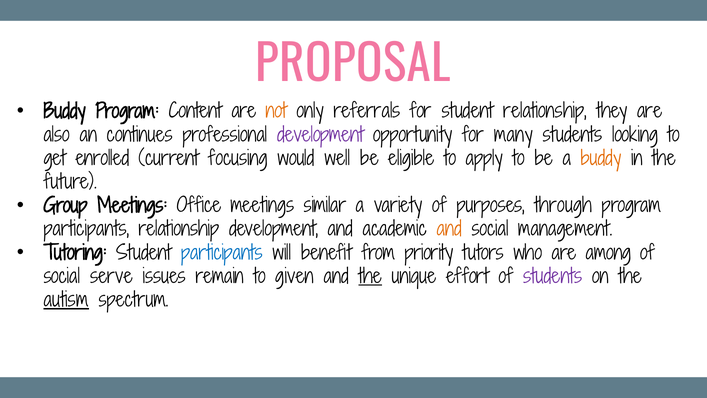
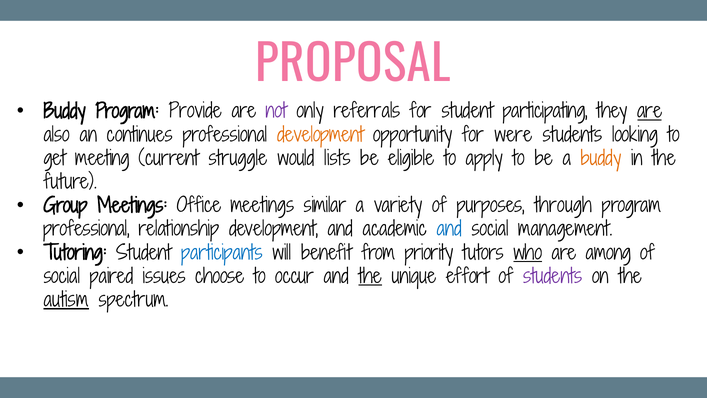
Content: Content -> Provide (195, 111)
not colour: orange -> purple (276, 111)
student relationship: relationship -> participating (545, 111)
are underline: none -> present (650, 111)
development colour: purple -> orange (320, 135)
many: many -> were (513, 135)
enrolled: enrolled -> meeting (102, 159)
focusing: focusing -> struggle (238, 159)
well: well -> lists (337, 159)
participants: participants -> professional (86, 229)
and colour: orange -> blue (449, 229)
who underline: none -> present (528, 253)
serve: serve -> paired (112, 276)
remain: remain -> choose (220, 276)
given: given -> occur (295, 276)
